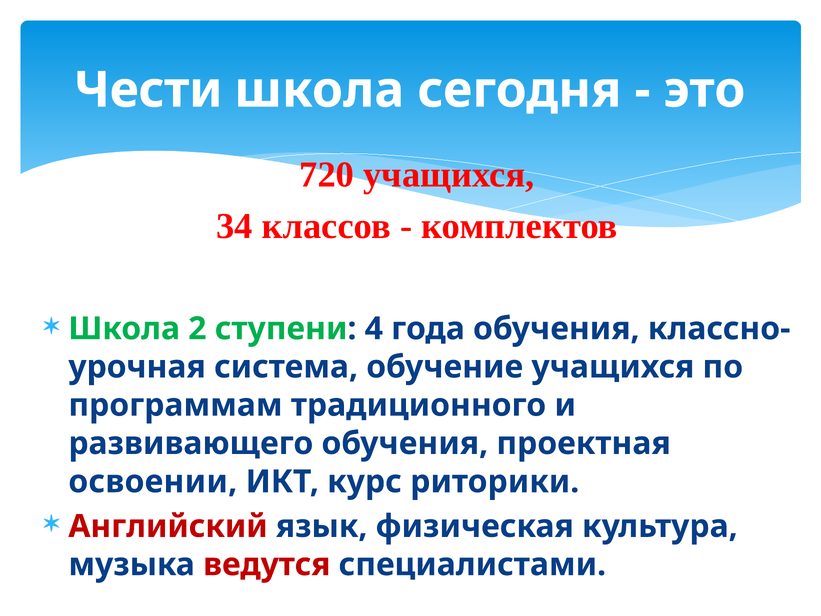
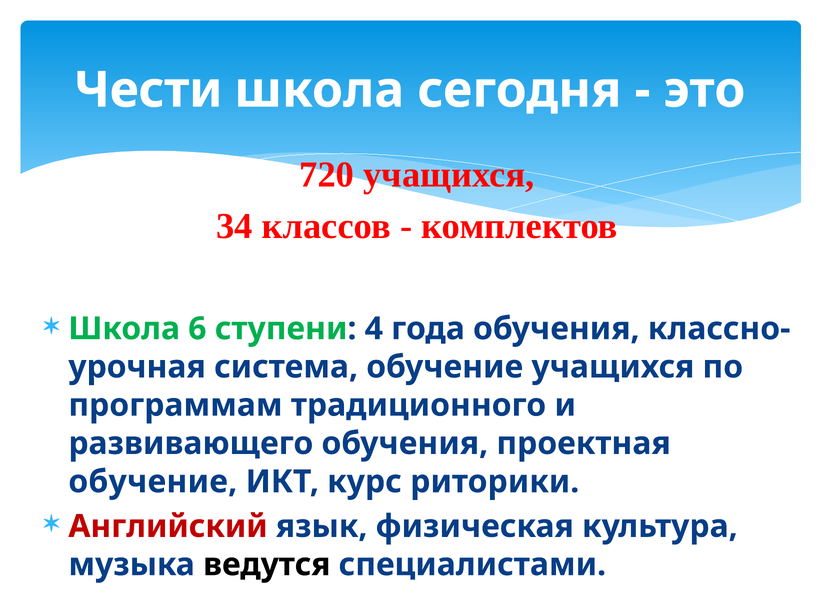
2: 2 -> 6 (197, 329)
освоении: освоении -> обучение (153, 482)
ведутся colour: red -> black (267, 564)
